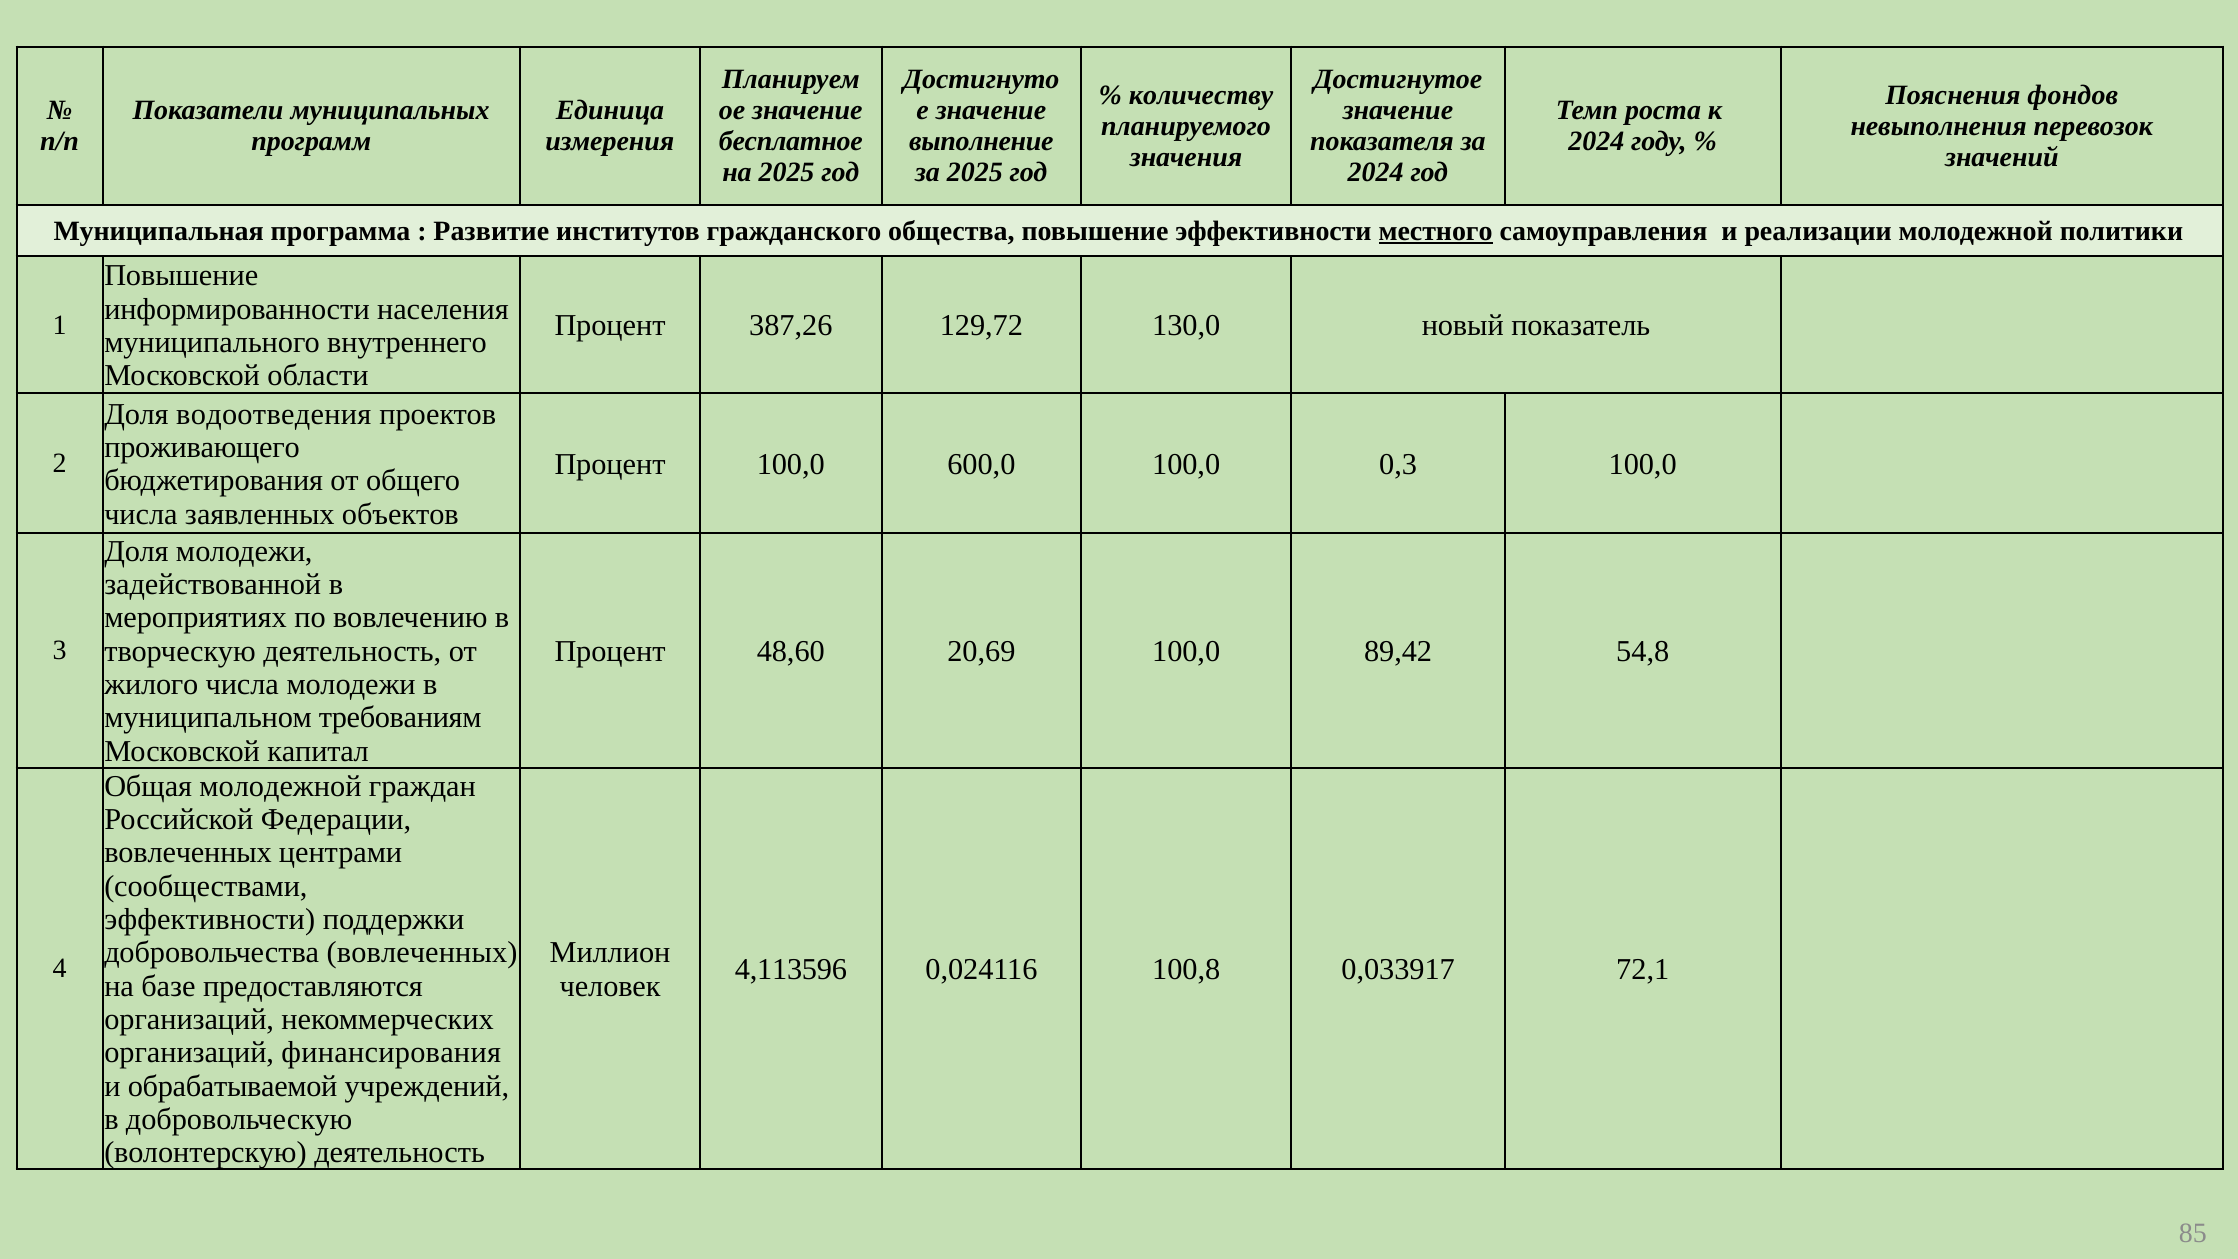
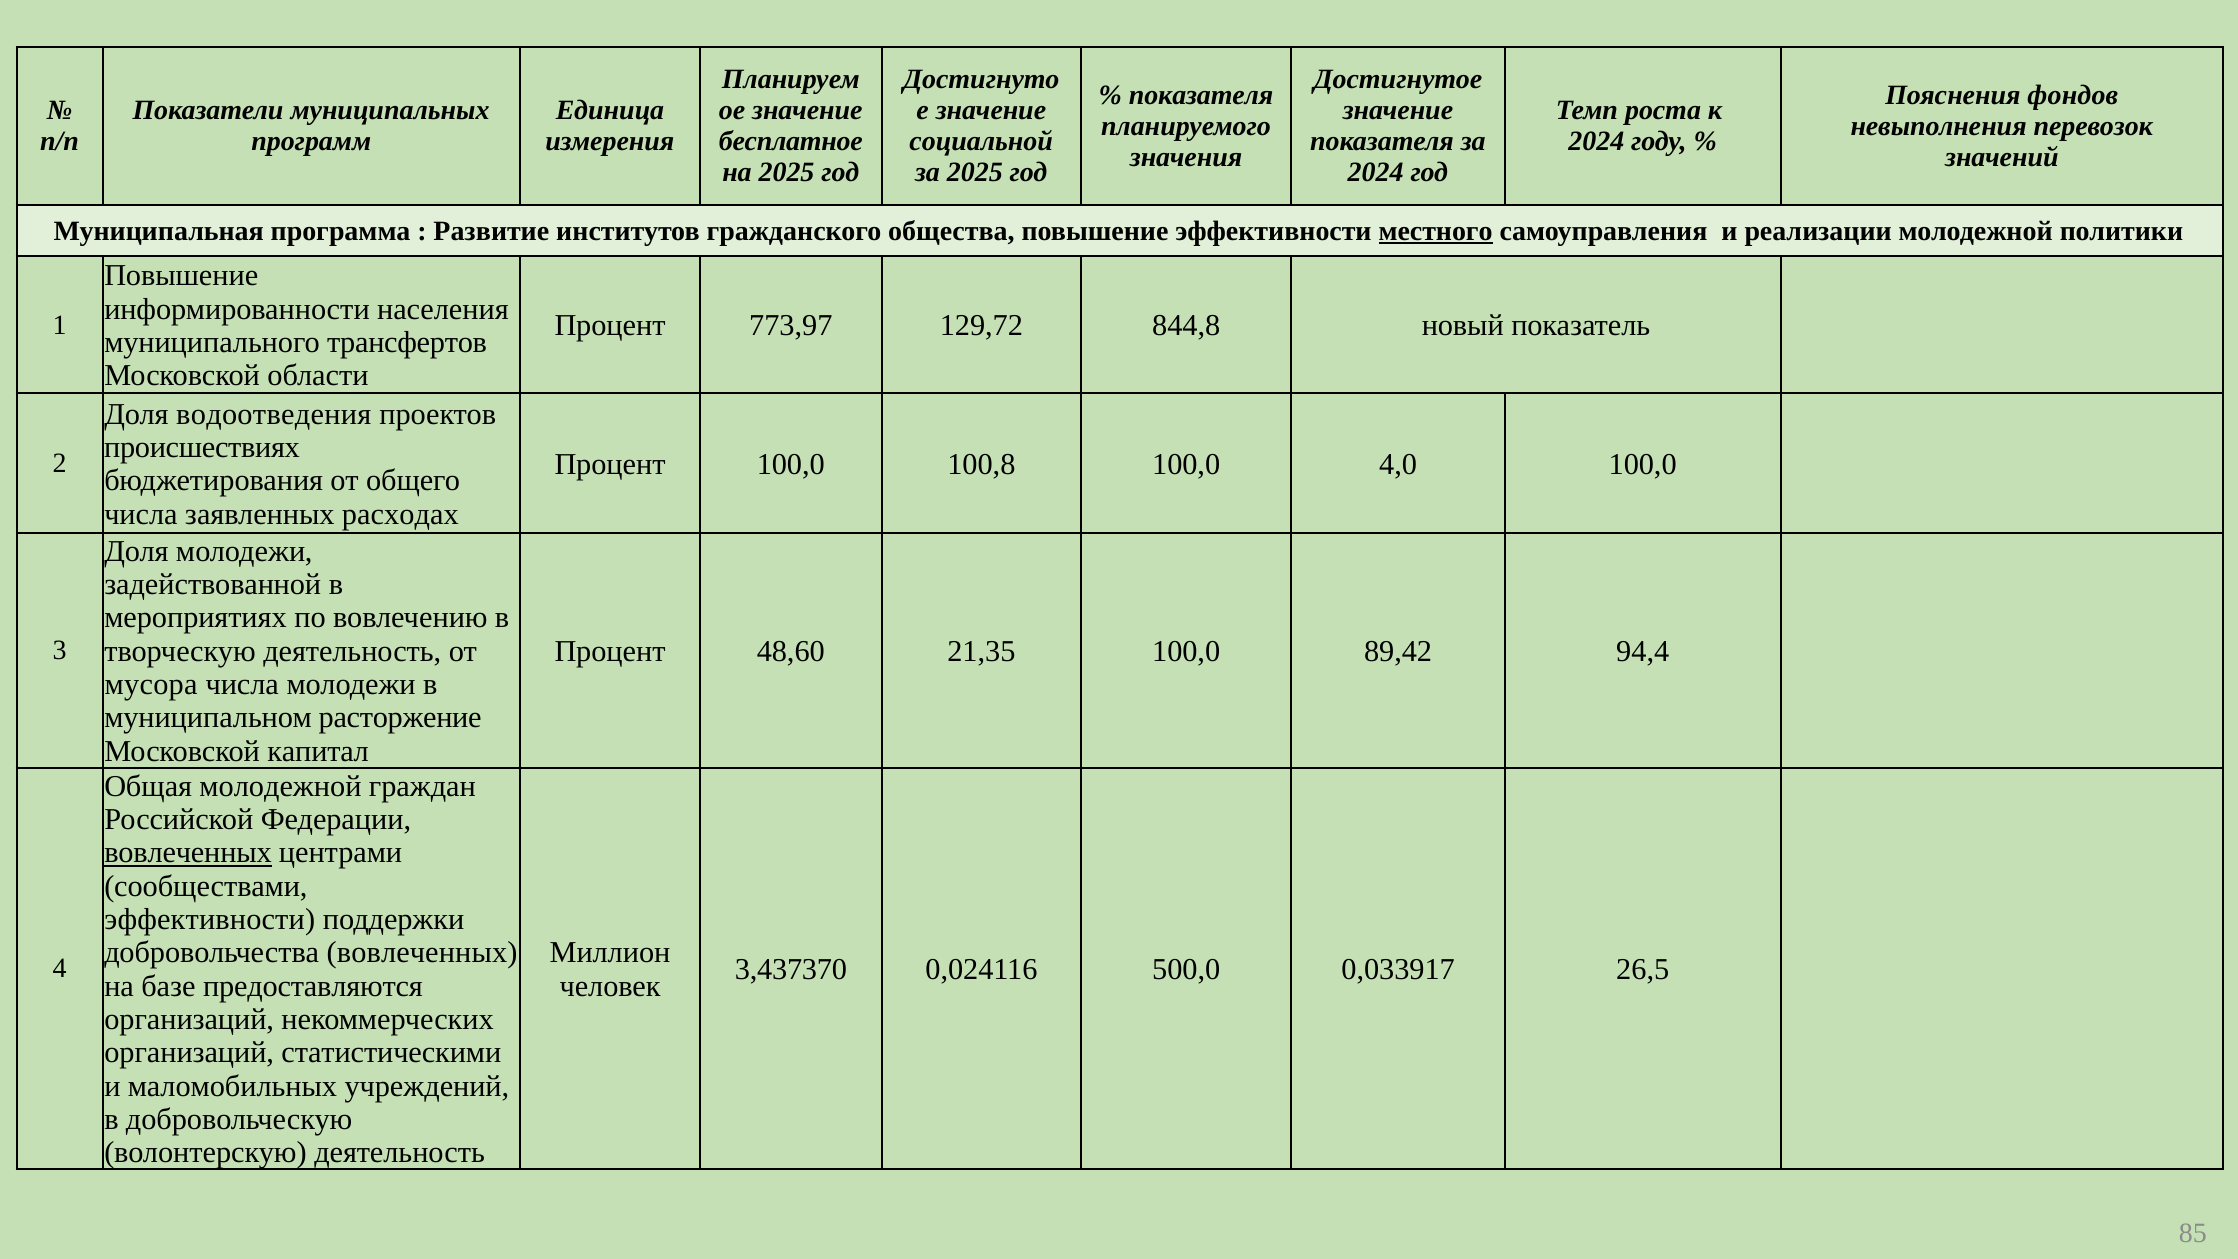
количеству: количеству -> показателя (1201, 95)
выполнение: выполнение -> социальной (981, 141)
387,26: 387,26 -> 773,97 (791, 326)
130,0: 130,0 -> 844,8 (1186, 326)
внутреннего: внутреннего -> трансфертов (407, 342)
проживающего: проживающего -> происшествиях (202, 447)
600,0: 600,0 -> 100,8 (981, 464)
0,3: 0,3 -> 4,0 (1398, 464)
объектов: объектов -> расходах (400, 514)
20,69: 20,69 -> 21,35 (981, 651)
54,8: 54,8 -> 94,4 (1643, 651)
жилого: жилого -> мусора (151, 685)
требованиям: требованиям -> расторжение (400, 718)
вовлеченных underline: none -> present (188, 853)
4,113596: 4,113596 -> 3,437370 (791, 969)
100,8: 100,8 -> 500,0 (1186, 969)
72,1: 72,1 -> 26,5 (1643, 969)
финансирования: финансирования -> статистическими (391, 1053)
обрабатываемой: обрабатываемой -> маломобильных (233, 1086)
